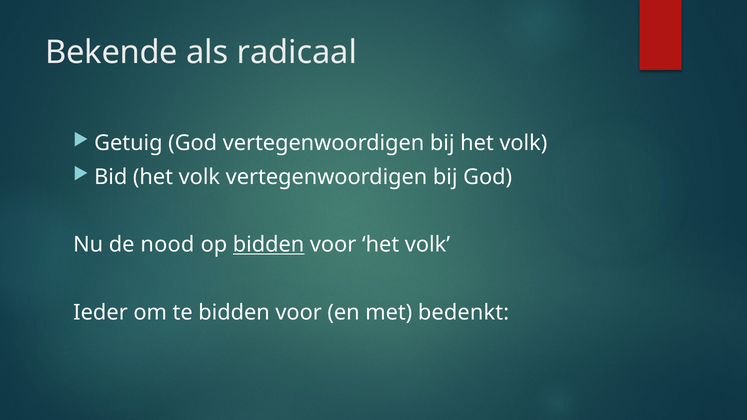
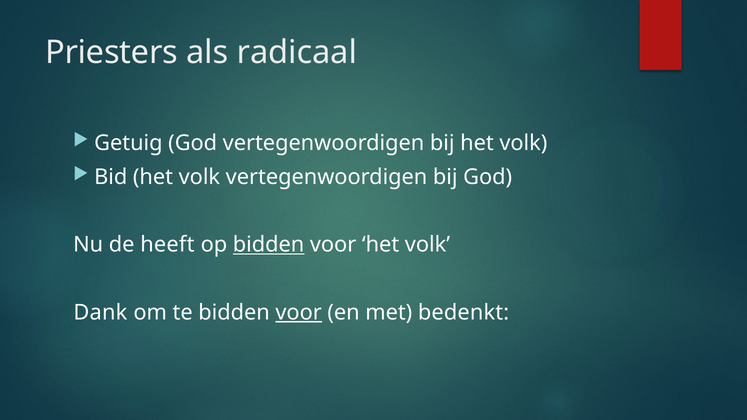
Bekende: Bekende -> Priesters (112, 52)
nood: nood -> heeft (167, 245)
Ieder: Ieder -> Dank (100, 313)
voor underline: none -> present (299, 313)
